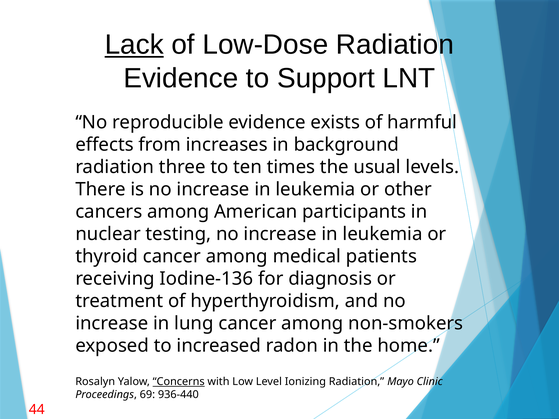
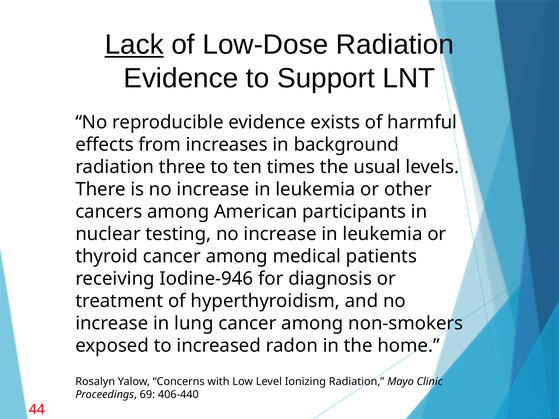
Iodine-136: Iodine-136 -> Iodine-946 (206, 279)
Concerns underline: present -> none (179, 382)
936-440: 936-440 -> 406-440 (178, 395)
